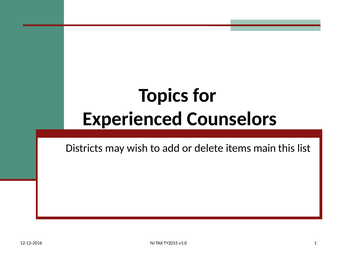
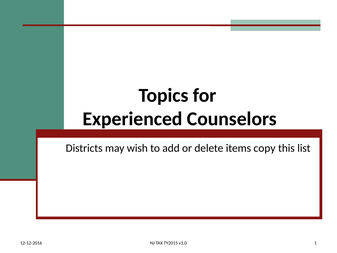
main: main -> copy (265, 148)
